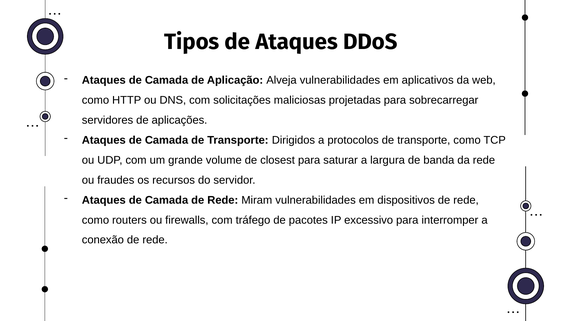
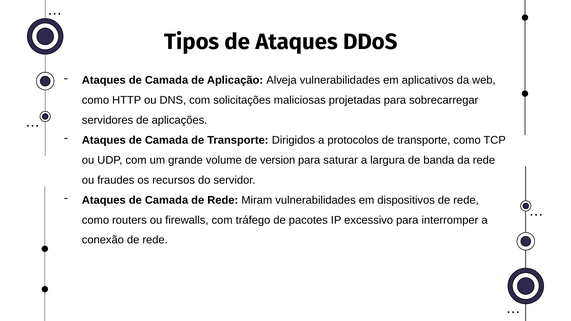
closest: closest -> version (278, 160)
